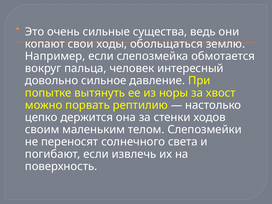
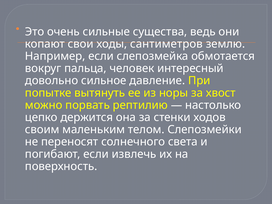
обольщаться: обольщаться -> сантиметров (166, 44)
